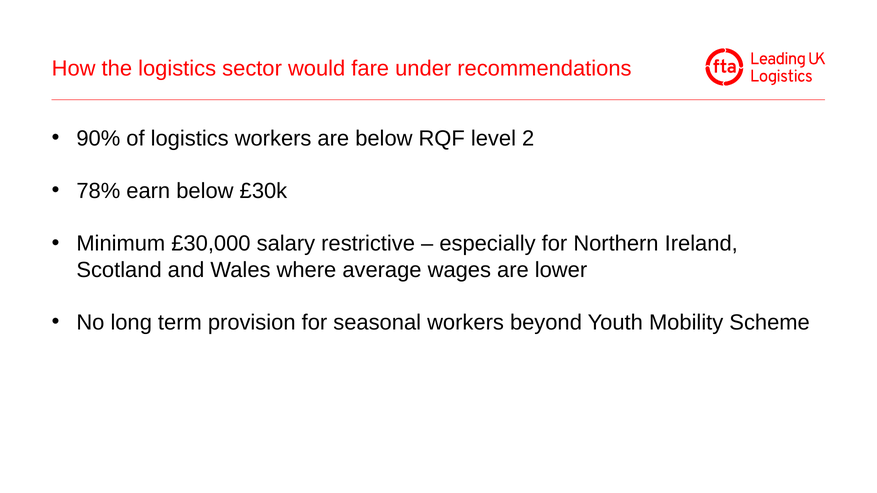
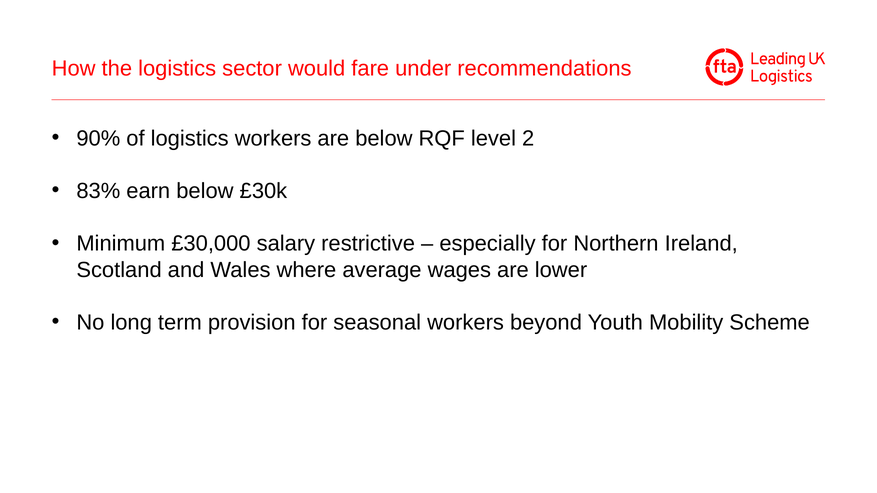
78%: 78% -> 83% (98, 191)
